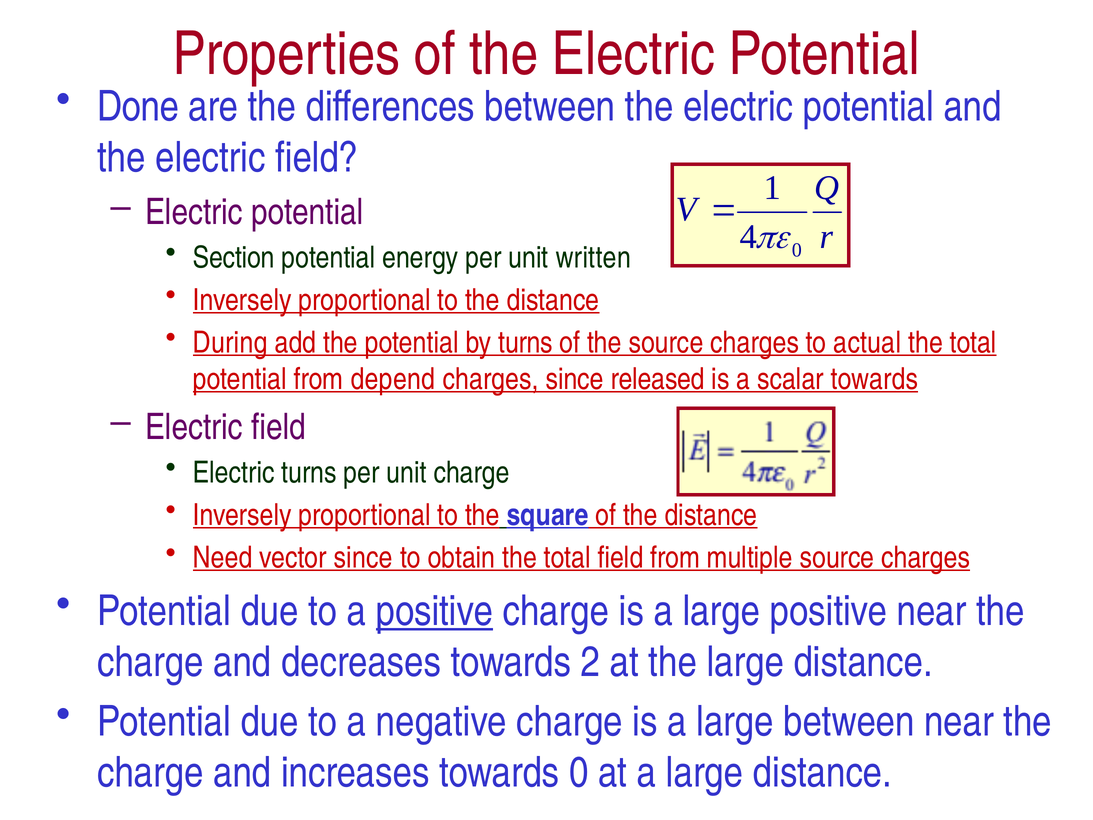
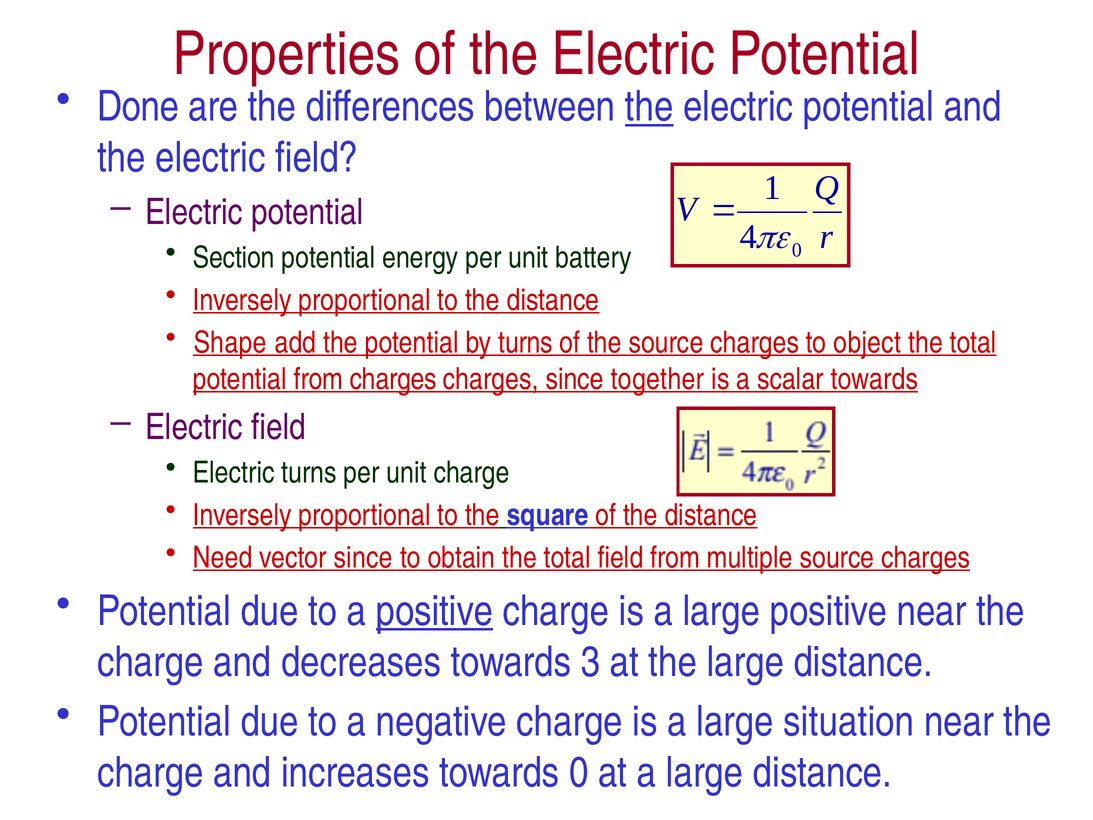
the underline: none -> present (649, 107)
written: written -> battery (593, 258)
During: During -> Shape (230, 343)
actual: actual -> object (867, 343)
from depend: depend -> charges (393, 379)
released: released -> together (657, 379)
2: 2 -> 3 (590, 662)
large between: between -> situation (849, 721)
